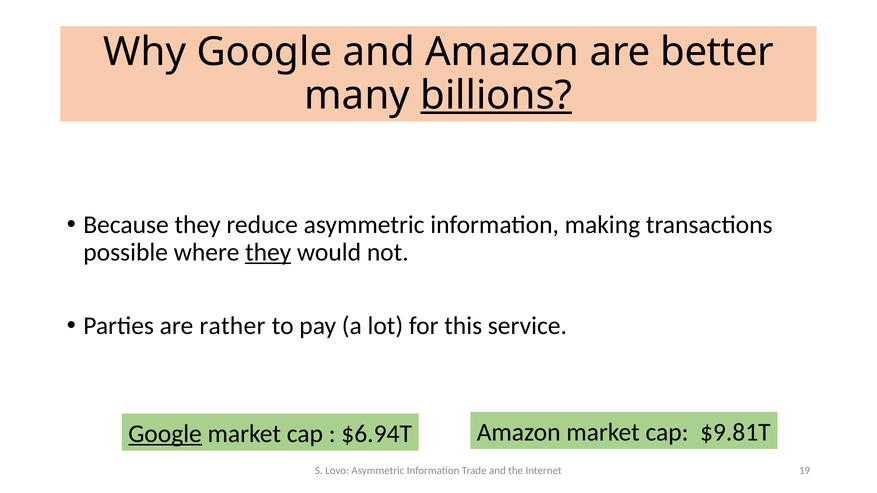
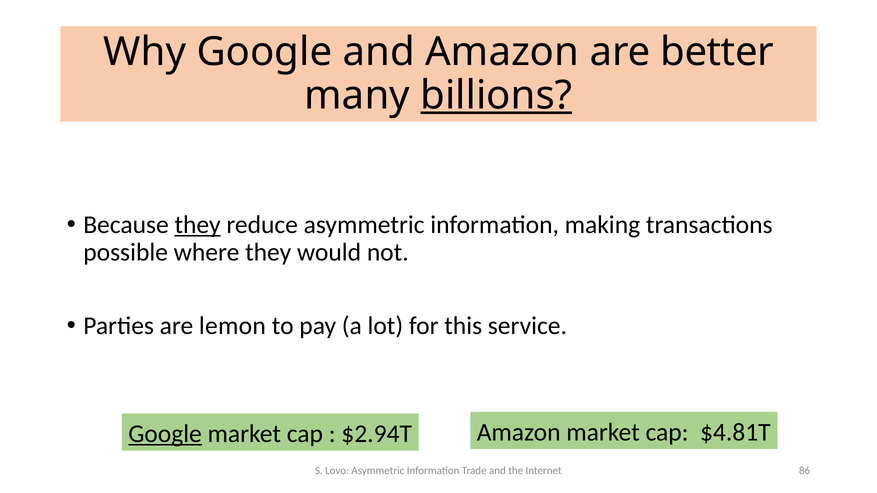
they underline: none -> present (198, 225)
they underline: present -> none (268, 253)
rather: rather -> lemon (232, 326)
$6.94T: $6.94T -> $2.94T (377, 434)
$9.81T: $9.81T -> $4.81T (735, 432)
19: 19 -> 86 (805, 471)
